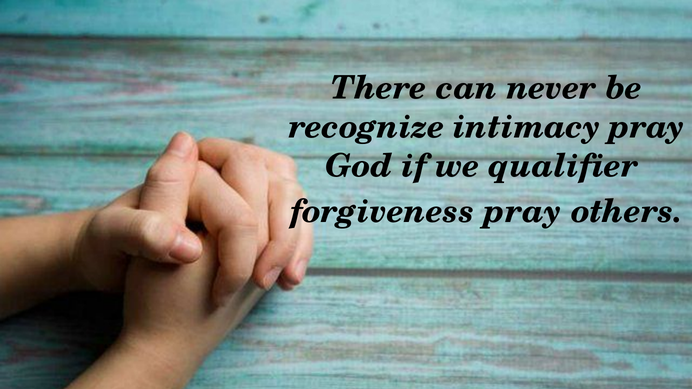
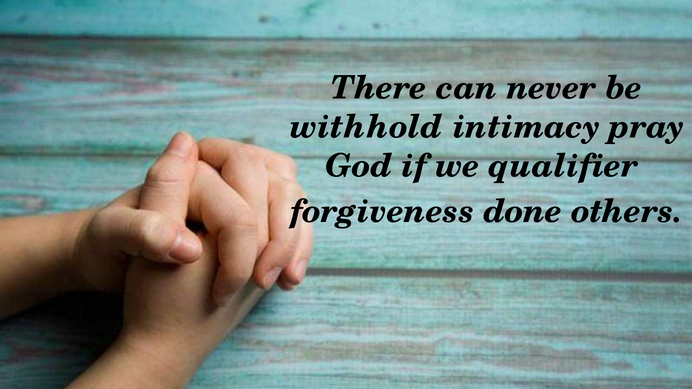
recognize: recognize -> withhold (366, 127)
forgiveness pray: pray -> done (523, 212)
